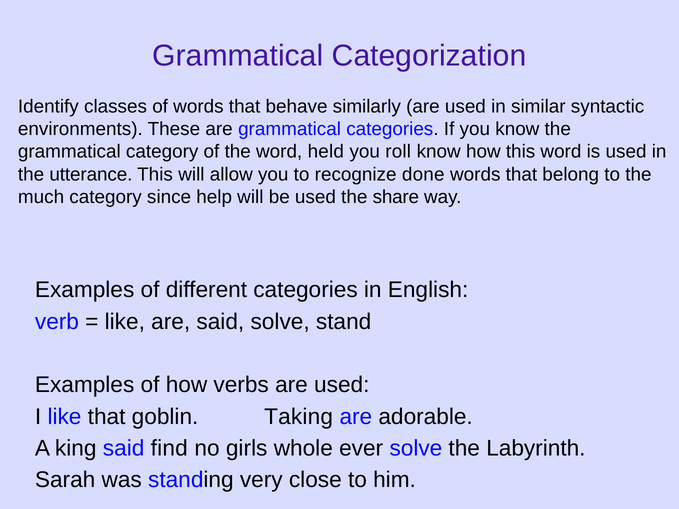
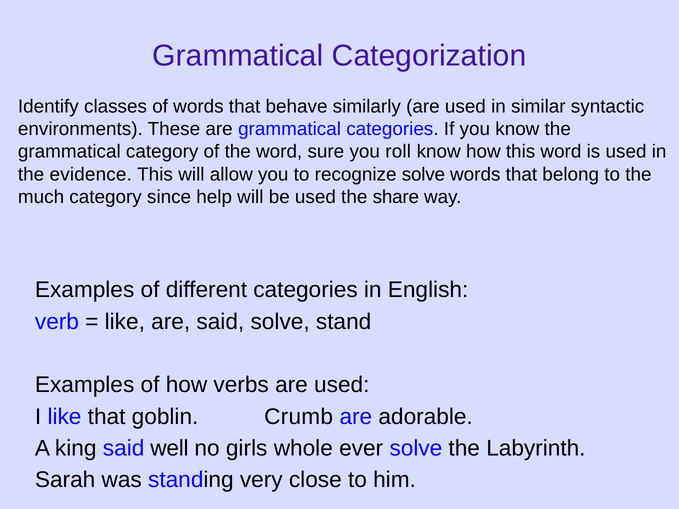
held: held -> sure (326, 152)
utterance: utterance -> evidence (91, 174)
recognize done: done -> solve (423, 174)
Taking: Taking -> Crumb (299, 417)
find: find -> well (169, 449)
